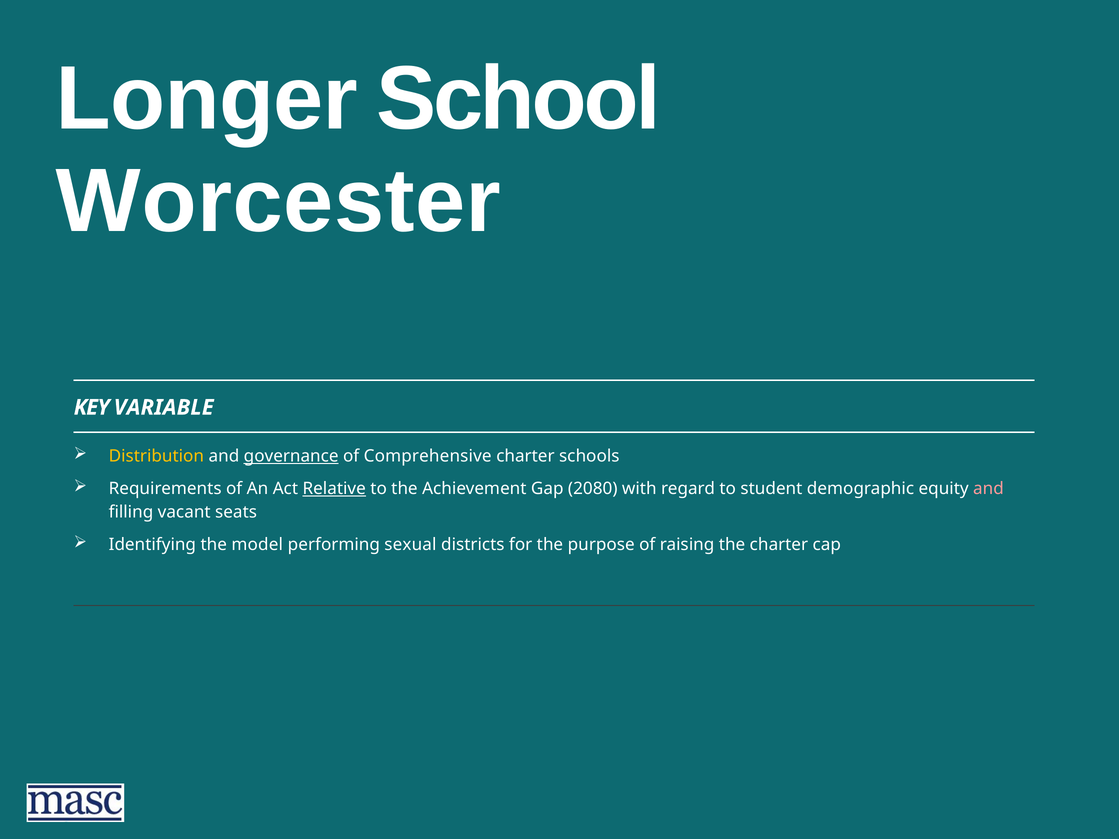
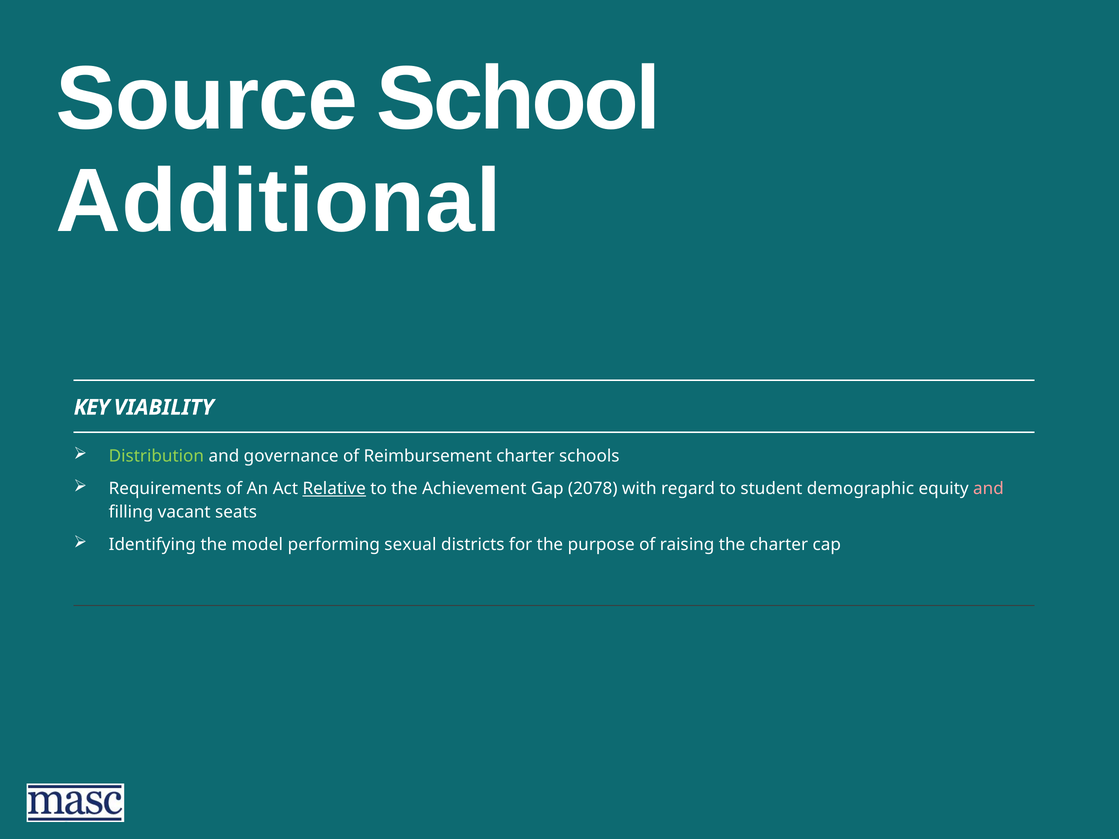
Longer: Longer -> Source (207, 99)
Worcester: Worcester -> Additional (278, 202)
VARIABLE: VARIABLE -> VIABILITY (164, 408)
Distribution colour: yellow -> light green (156, 456)
governance underline: present -> none (291, 456)
Comprehensive: Comprehensive -> Reimbursement (428, 456)
2080: 2080 -> 2078 (593, 489)
